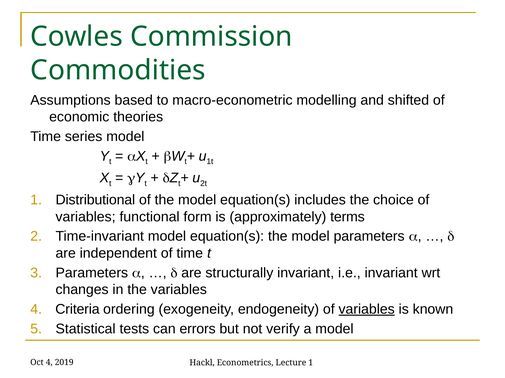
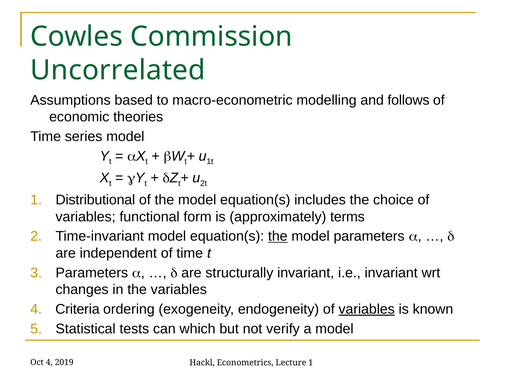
Commodities: Commodities -> Uncorrelated (118, 70)
shifted: shifted -> follows (409, 100)
the underline: none -> present (278, 237)
errors: errors -> which (198, 329)
